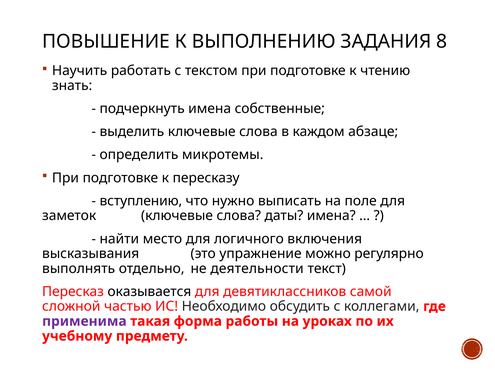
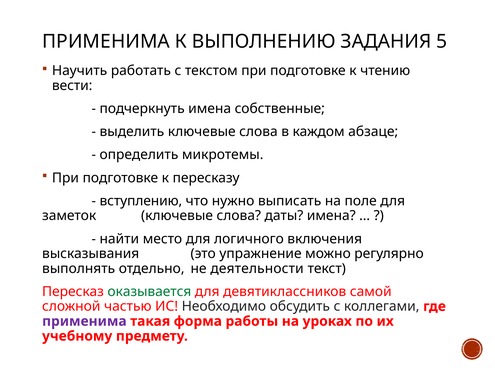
ПОВЫШЕНИЕ: ПОВЫШЕНИЕ -> ПРИМЕНИМА (106, 41)
8: 8 -> 5 (442, 41)
знать: знать -> вести (72, 86)
оказывается colour: black -> green (149, 292)
